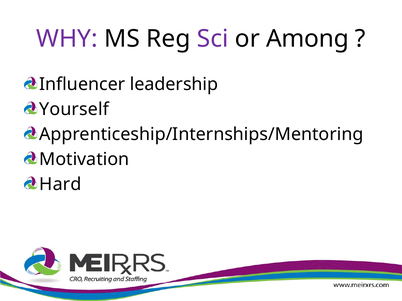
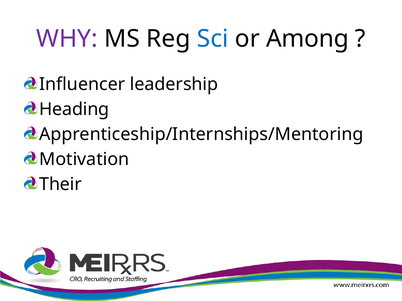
Sci colour: purple -> blue (213, 39)
Yourself: Yourself -> Heading (74, 109)
Hard: Hard -> Their (60, 184)
